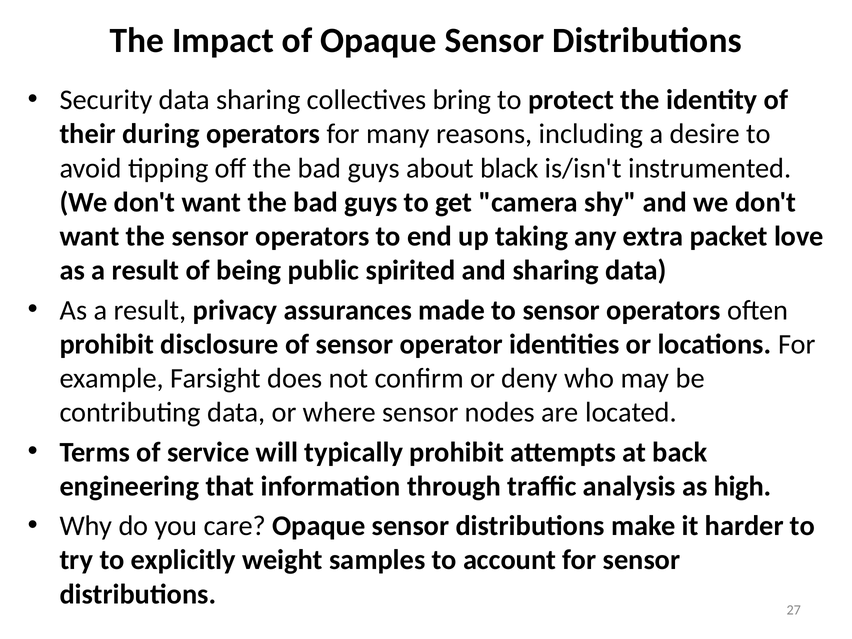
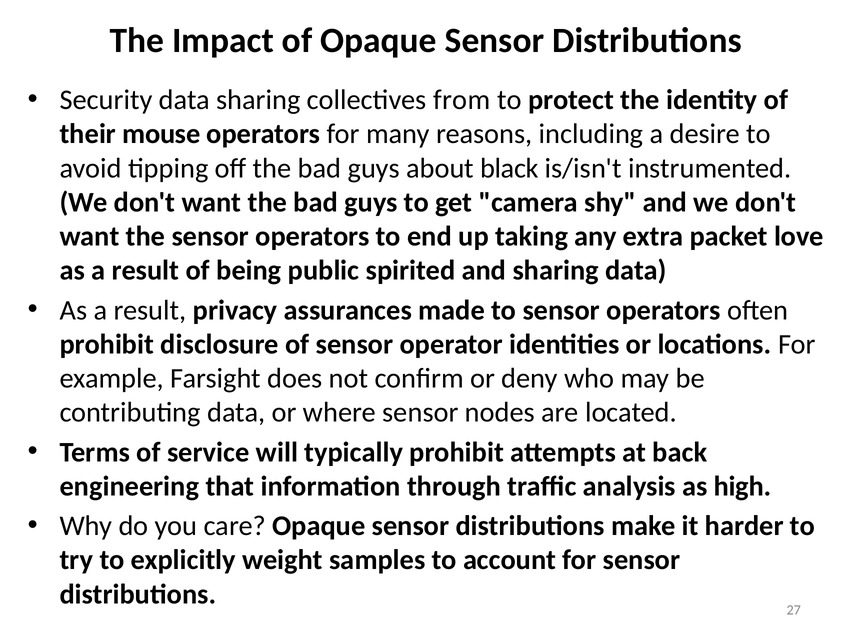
bring: bring -> from (462, 100)
during: during -> mouse (161, 134)
